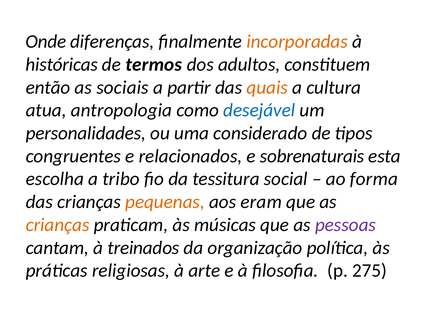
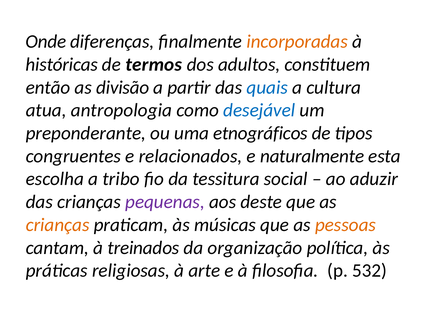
sociais: sociais -> divisão (123, 88)
quais colour: orange -> blue (267, 88)
personalidades: personalidades -> preponderante (86, 133)
considerado: considerado -> etnográficos (260, 133)
sobrenaturais: sobrenaturais -> naturalmente (312, 156)
forma: forma -> aduzir (374, 179)
pequenas colour: orange -> purple (165, 202)
eram: eram -> deste (261, 202)
pessoas colour: purple -> orange (345, 225)
275: 275 -> 532 (370, 271)
